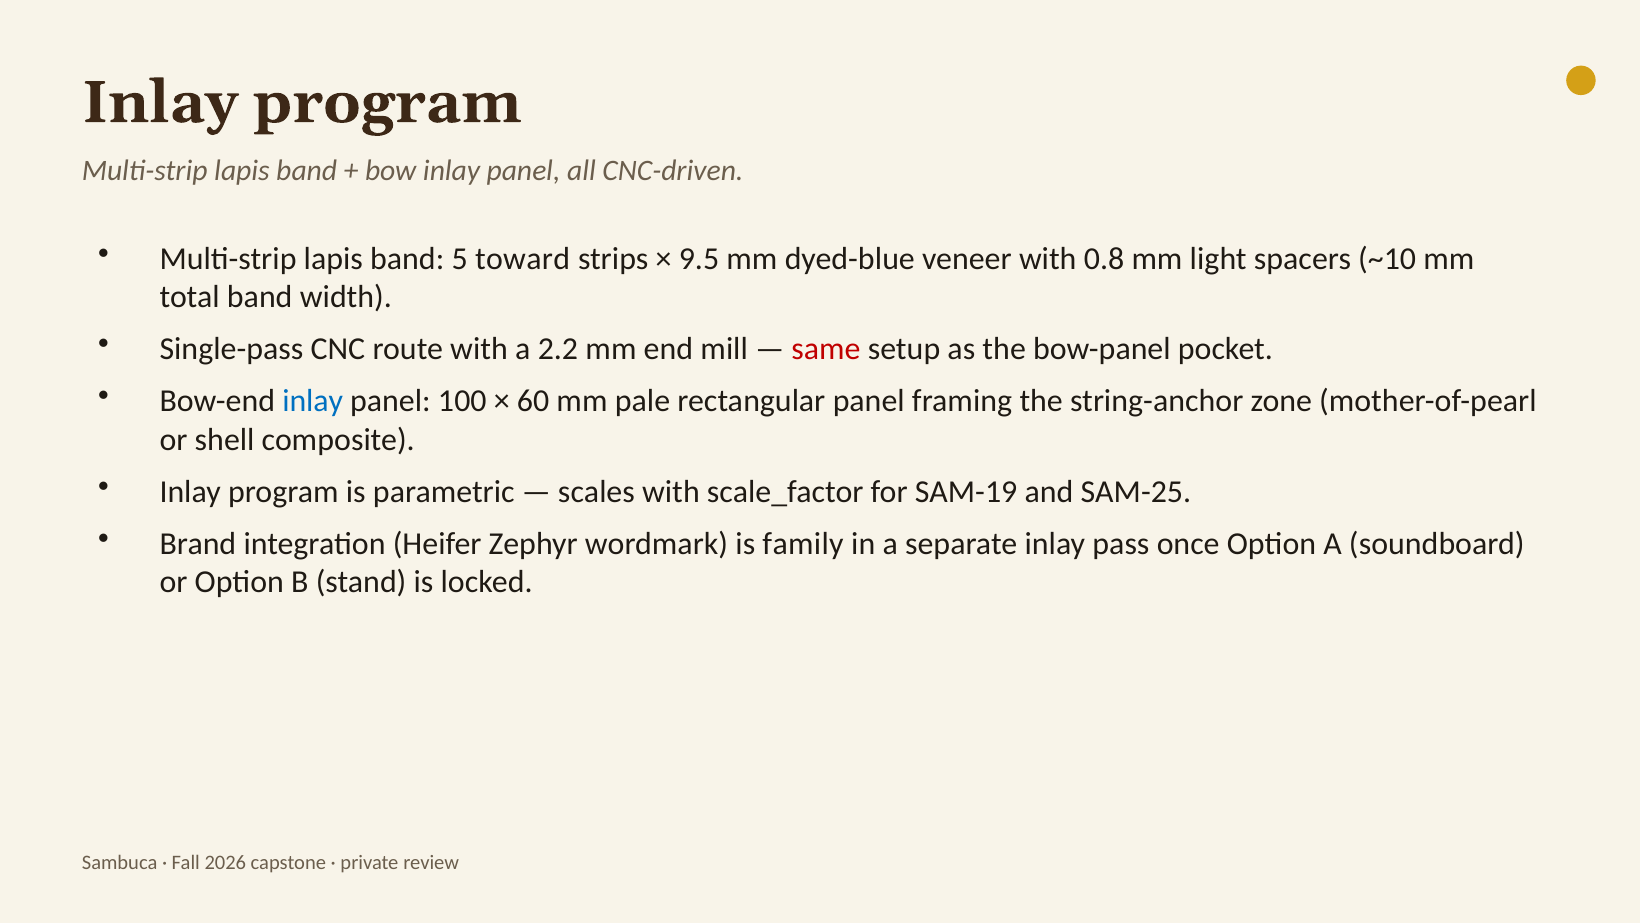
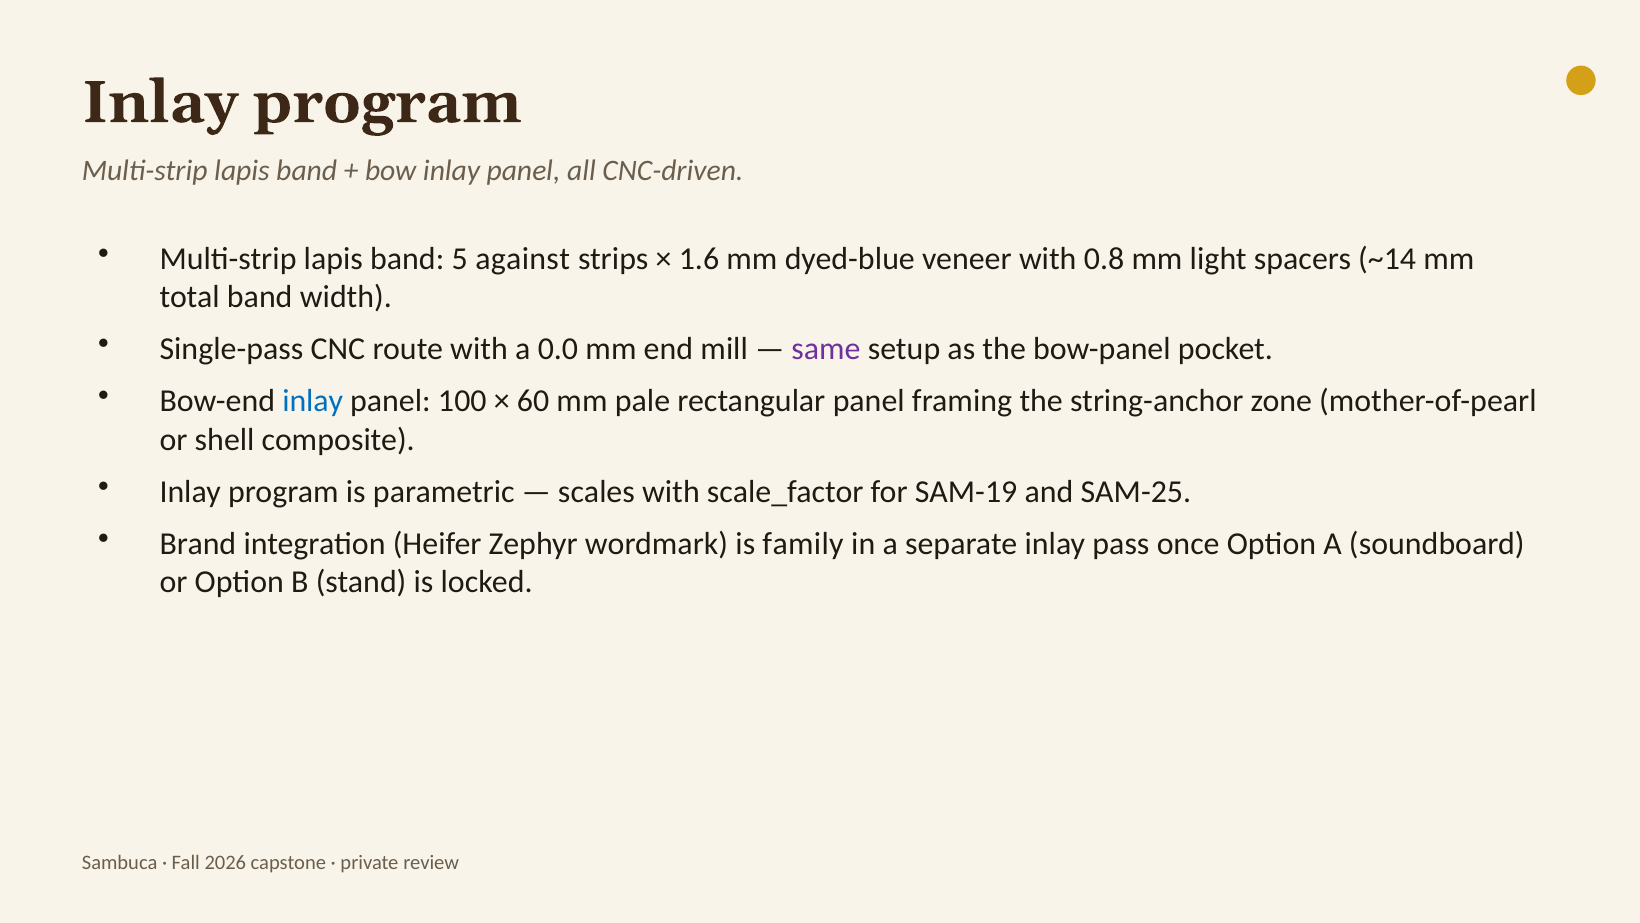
toward: toward -> against (523, 259)
9.5: 9.5 -> 1.6 (699, 259)
~10: ~10 -> ~14 (1387, 259)
2.2: 2.2 -> 0.0 (558, 349)
same colour: red -> purple (826, 349)
